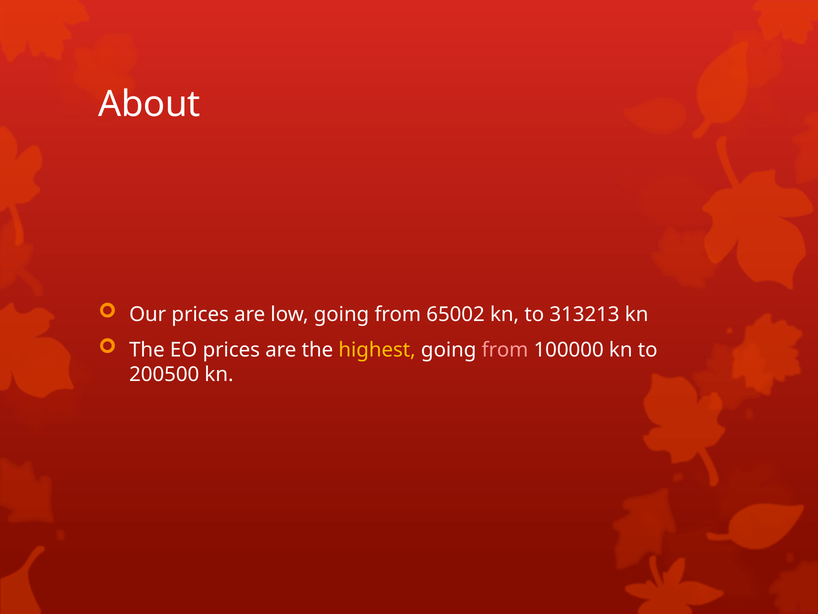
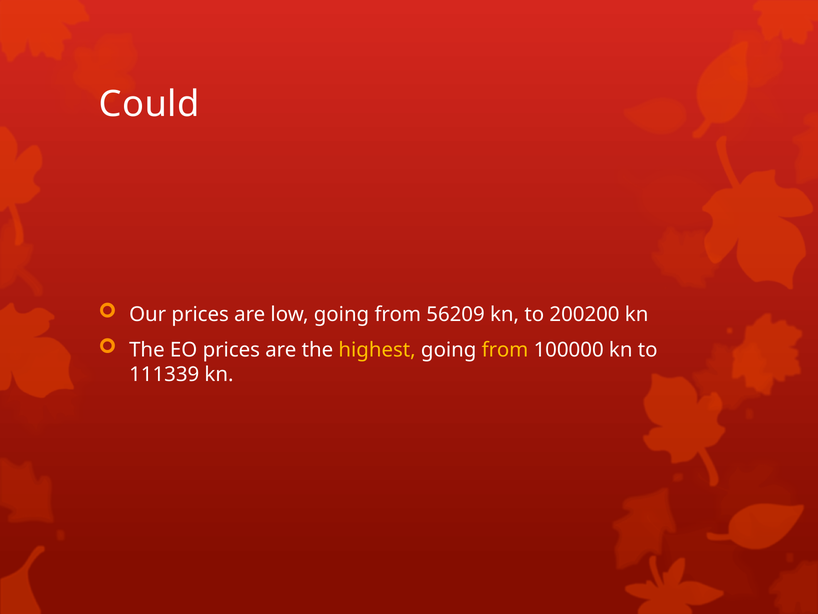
About: About -> Could (149, 104)
65002: 65002 -> 56209 (456, 314)
313213: 313213 -> 200200 (585, 314)
from colour: pink -> yellow (505, 350)
200500: 200500 -> 111339 (164, 374)
